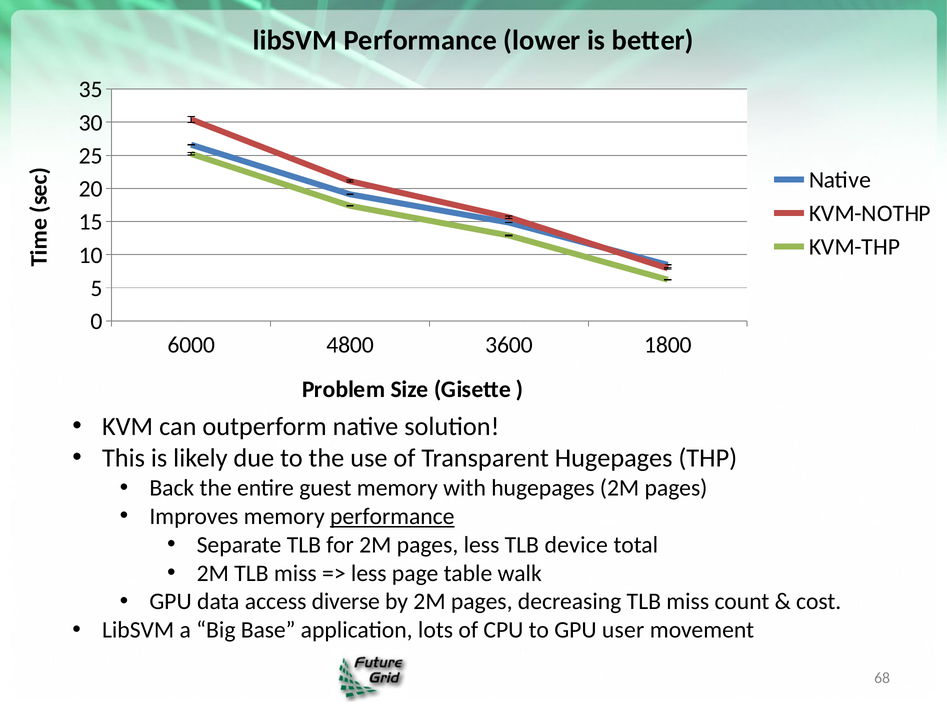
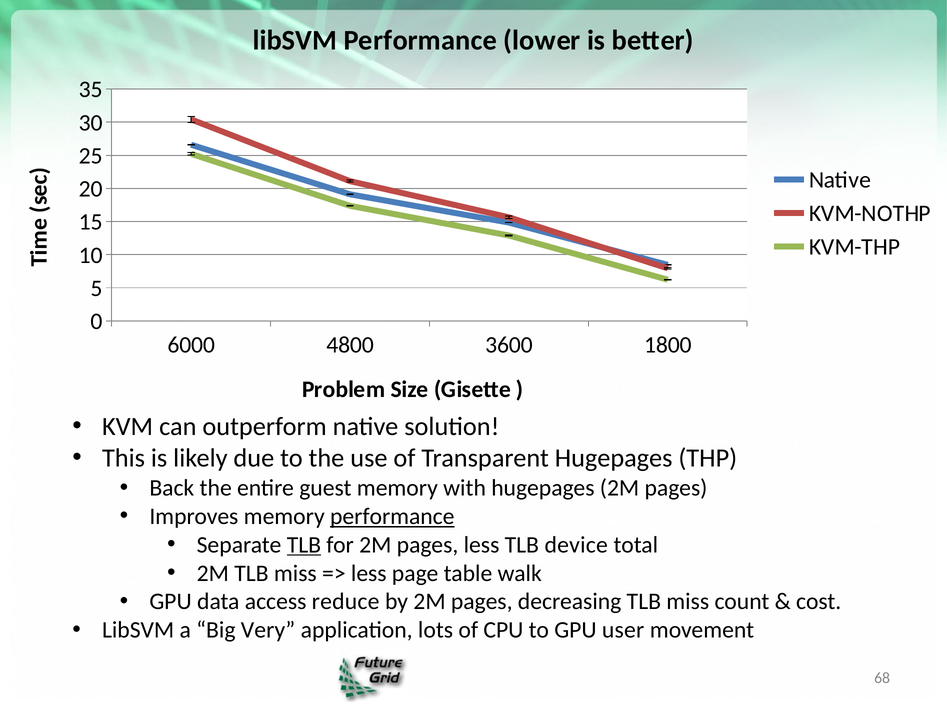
TLB underline: none -> present (304, 545)
diverse: diverse -> reduce (346, 602)
Base: Base -> Very (268, 630)
